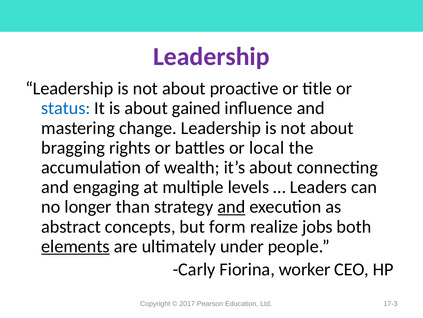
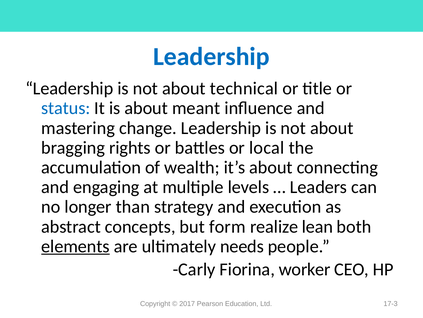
Leadership colour: purple -> blue (211, 56)
proactive: proactive -> technical (244, 88)
gained: gained -> meant (196, 108)
and underline: present -> none (232, 206)
jobs: jobs -> lean (317, 226)
under: under -> needs (242, 246)
